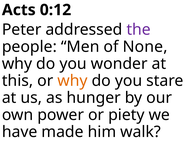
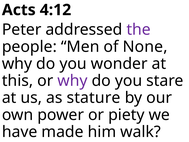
0:12: 0:12 -> 4:12 (55, 10)
why colour: orange -> purple (72, 81)
hunger: hunger -> stature (94, 98)
